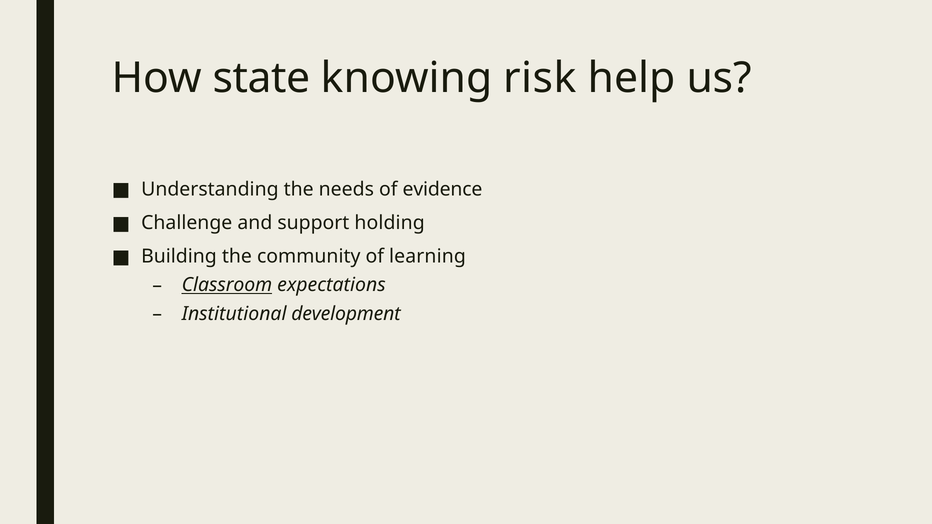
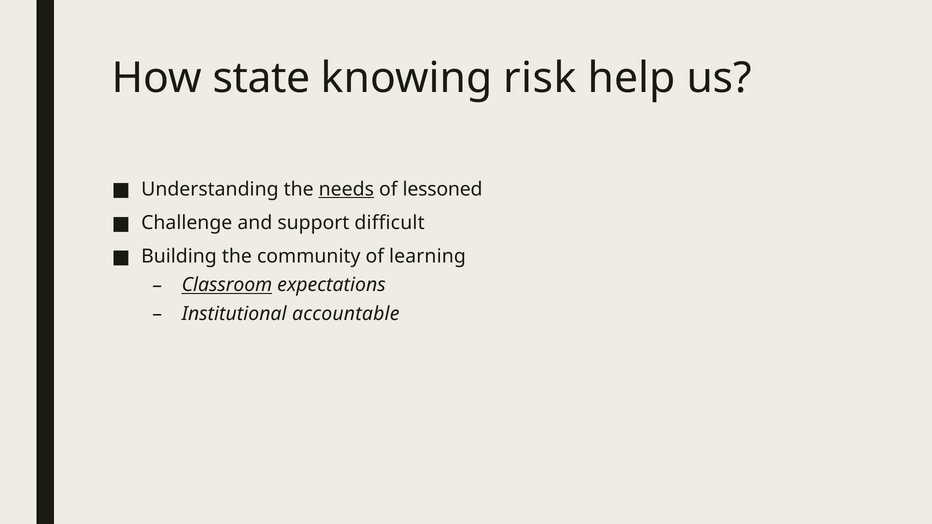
needs underline: none -> present (346, 189)
evidence: evidence -> lessoned (443, 189)
holding: holding -> difficult (390, 223)
development: development -> accountable (346, 314)
